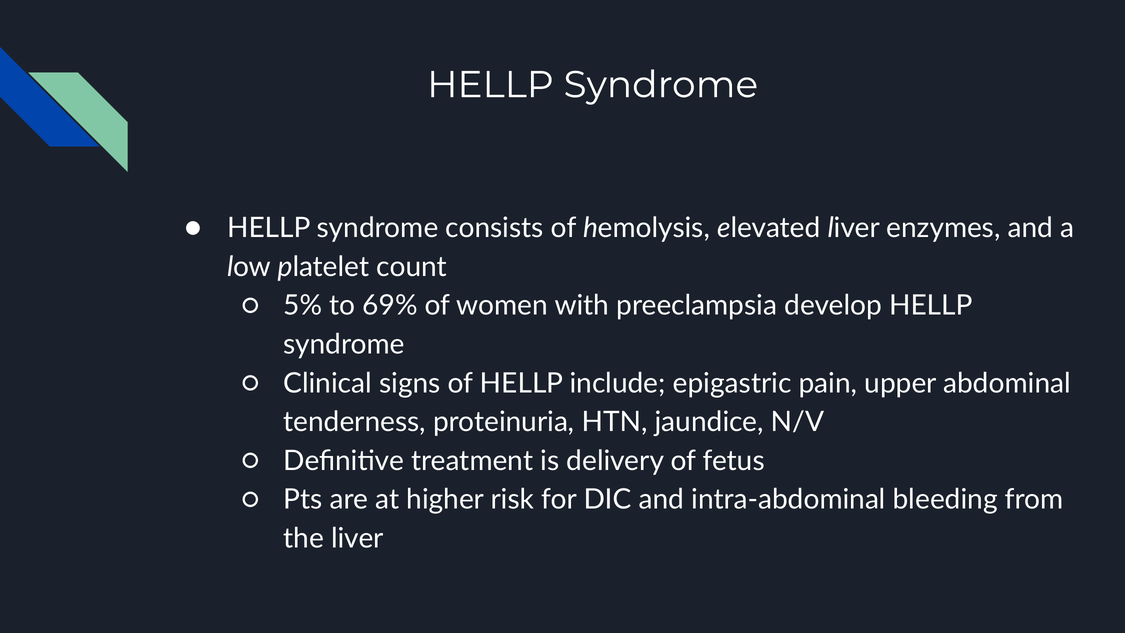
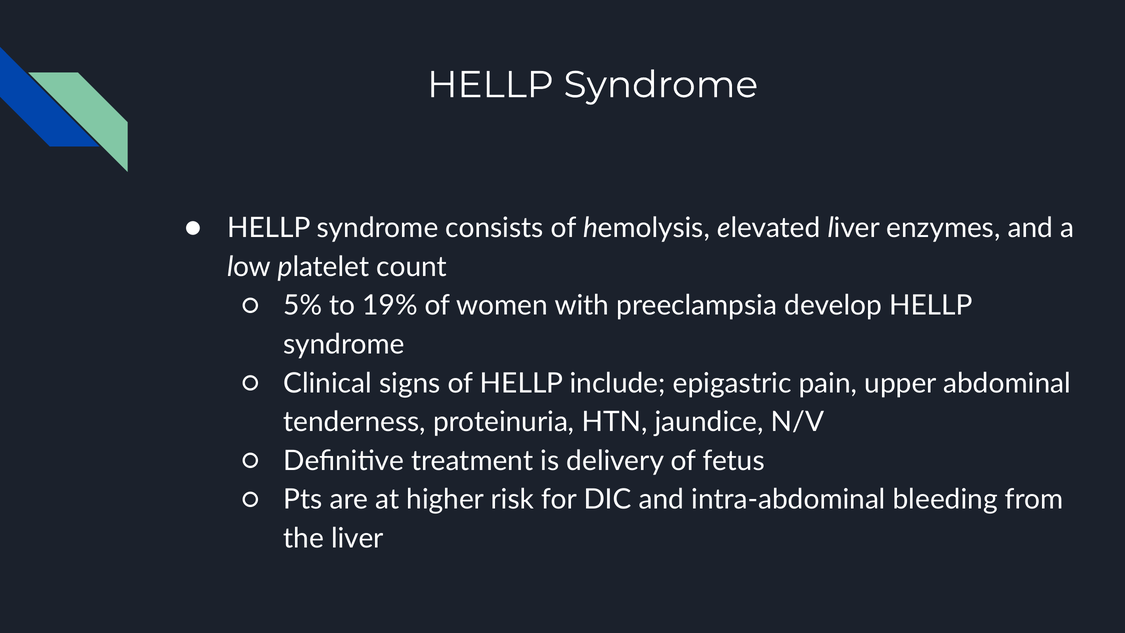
69%: 69% -> 19% (390, 306)
